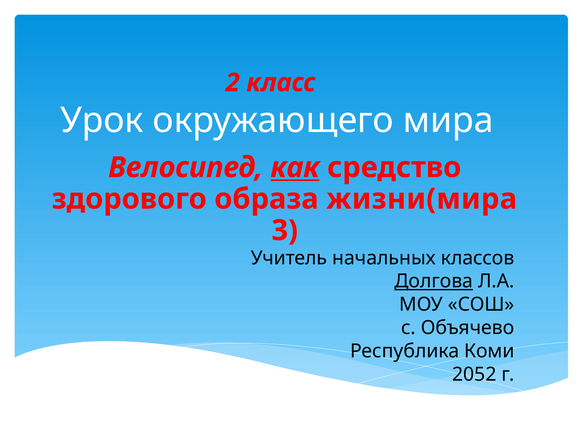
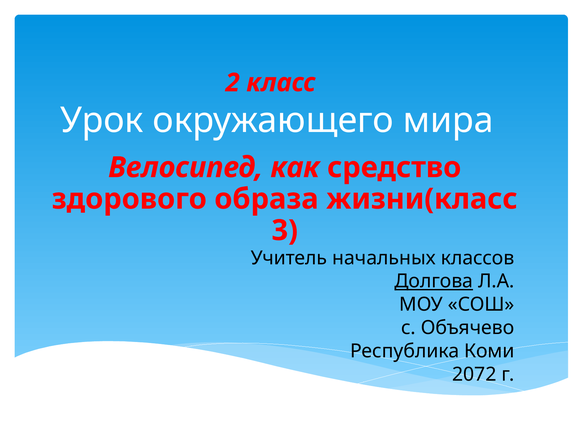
как underline: present -> none (295, 167)
жизни(мира: жизни(мира -> жизни(класс (422, 199)
2052: 2052 -> 2072 (474, 374)
